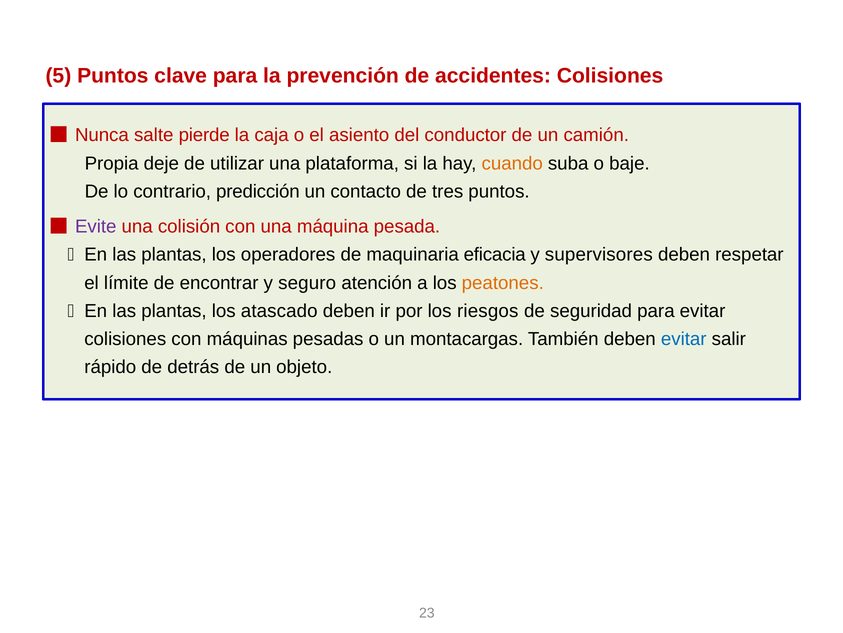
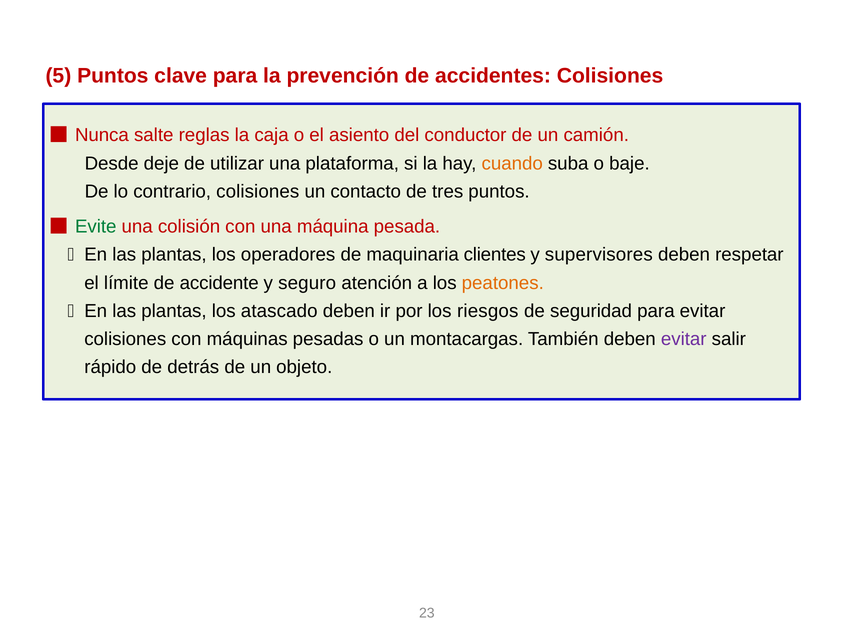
pierde: pierde -> reglas (204, 135)
Propia: Propia -> Desde (112, 163)
contrario predicción: predicción -> colisiones (258, 191)
Evite colour: purple -> green (96, 226)
eficacia: eficacia -> clientes (495, 254)
encontrar: encontrar -> accidente (219, 283)
evitar colour: blue -> purple (684, 339)
